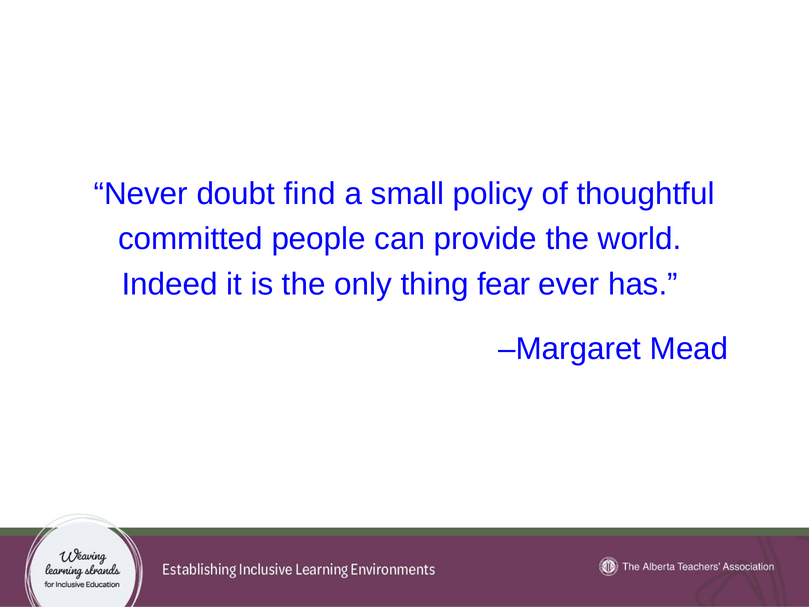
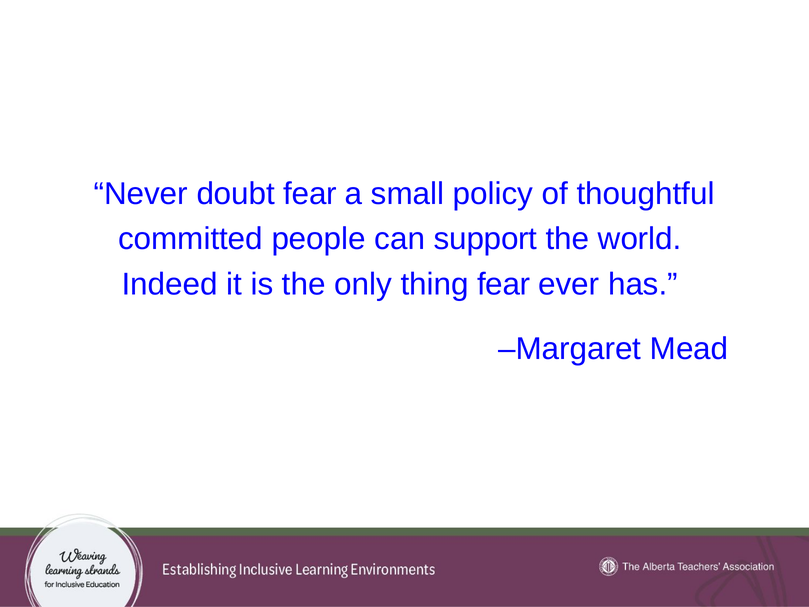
doubt find: find -> fear (310, 194)
provide: provide -> support (486, 239)
